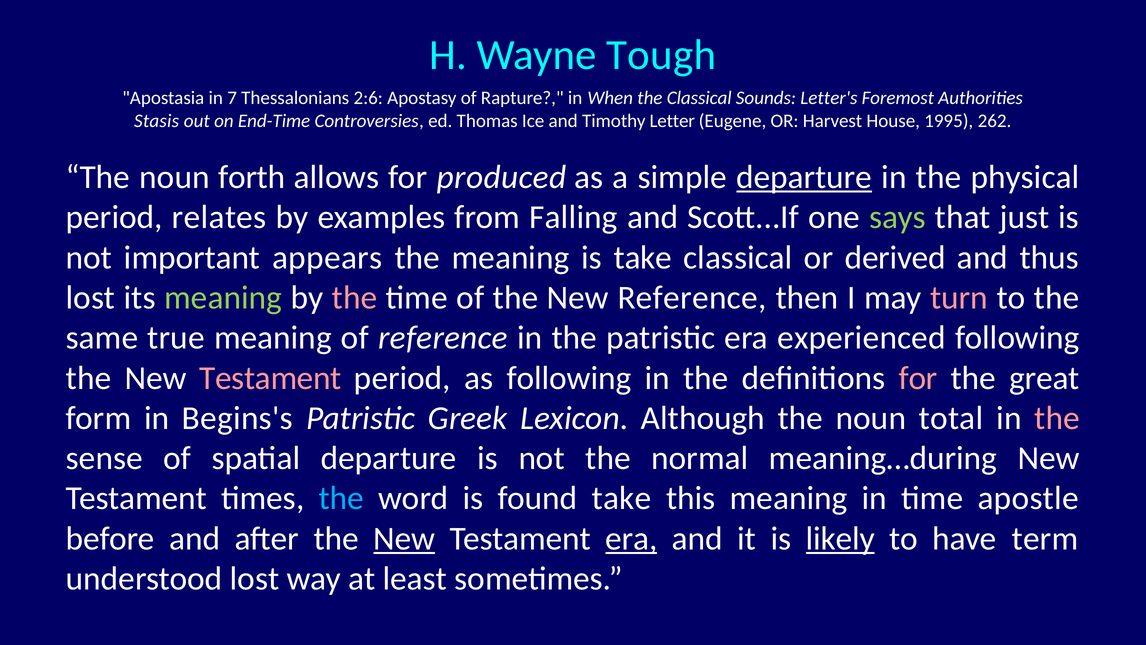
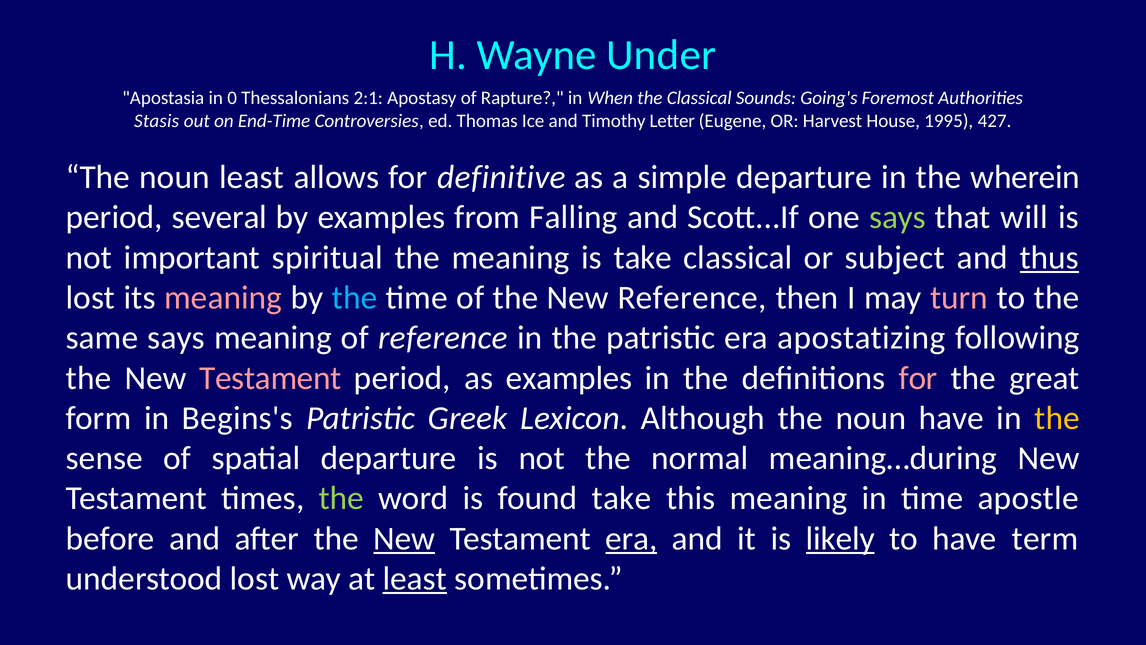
Tough: Tough -> Under (661, 55)
7: 7 -> 0 (232, 98)
2:6: 2:6 -> 2:1 (368, 98)
Letter's: Letter's -> Going's (829, 98)
262: 262 -> 427 (994, 121)
noun forth: forth -> least (252, 177)
produced: produced -> definitive (502, 177)
departure underline: present -> none (804, 177)
physical: physical -> wherein (1025, 177)
relates: relates -> several (219, 217)
just: just -> will (1024, 217)
appears: appears -> spiritual (327, 257)
derived: derived -> subject (895, 257)
thus underline: none -> present (1049, 257)
meaning colour: light green -> pink (223, 298)
the colour: pink -> light blue (355, 298)
same true: true -> says (176, 338)
experienced: experienced -> apostatizing (861, 338)
as following: following -> examples (569, 378)
noun total: total -> have (951, 418)
the colour: pink -> yellow (1057, 418)
the colour: light blue -> light green (341, 498)
least underline: none -> present (415, 578)
